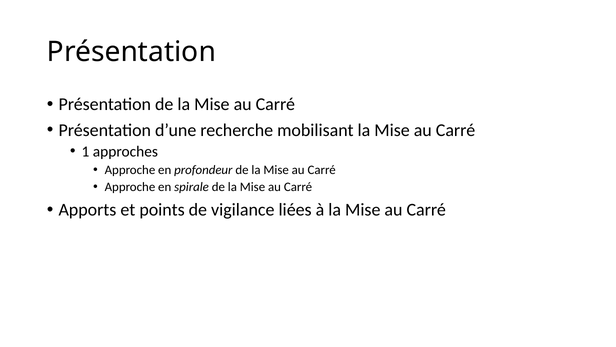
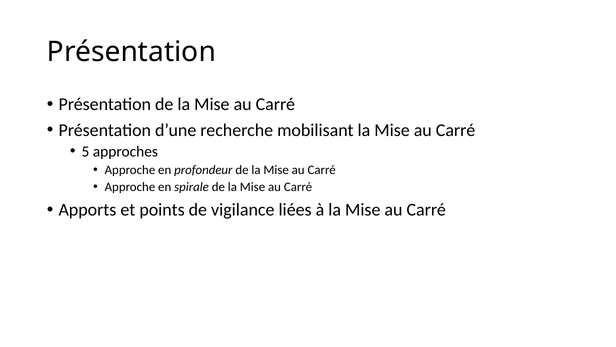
1: 1 -> 5 (86, 151)
